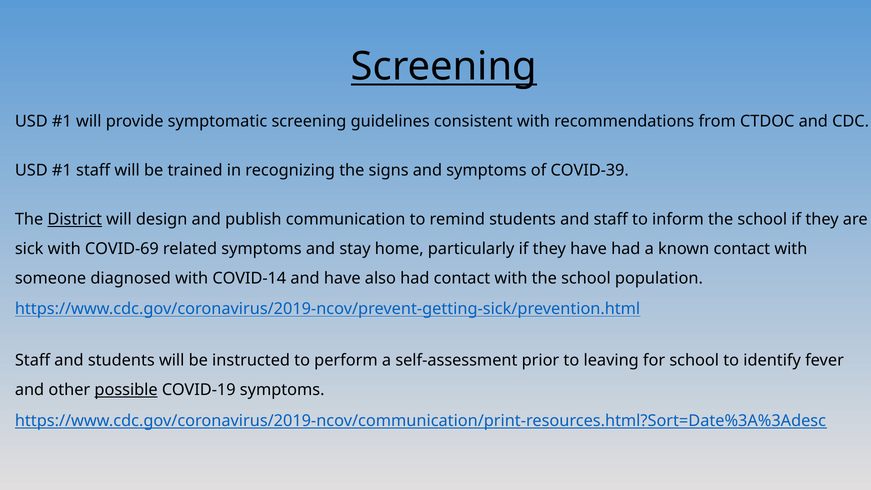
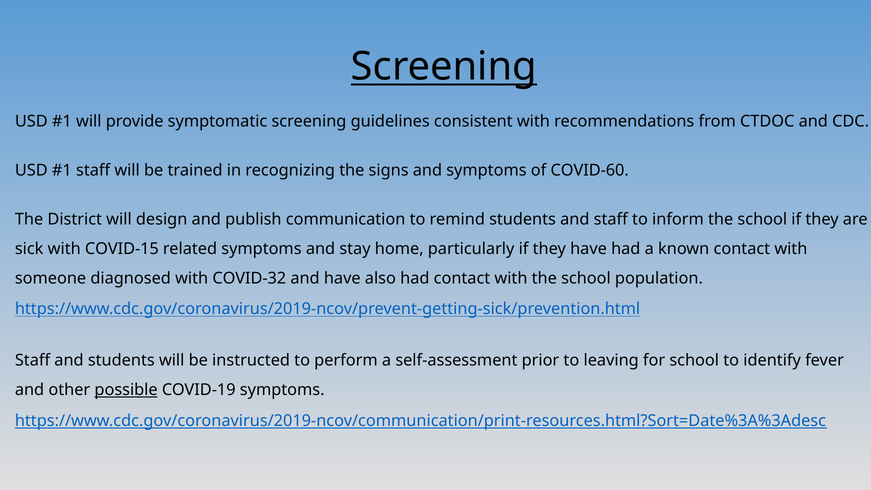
COVID-39: COVID-39 -> COVID-60 (590, 170)
District underline: present -> none (75, 219)
COVID-69: COVID-69 -> COVID-15 (122, 249)
COVID-14: COVID-14 -> COVID-32 (249, 278)
